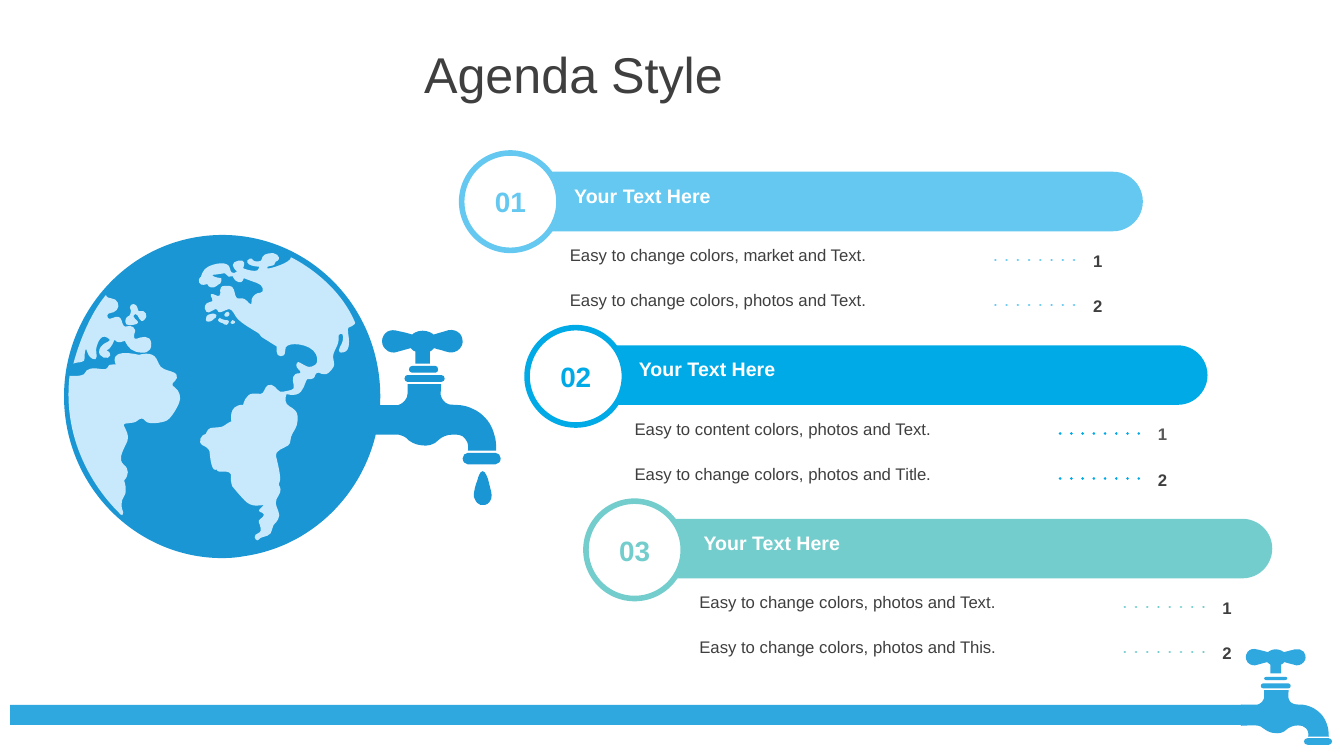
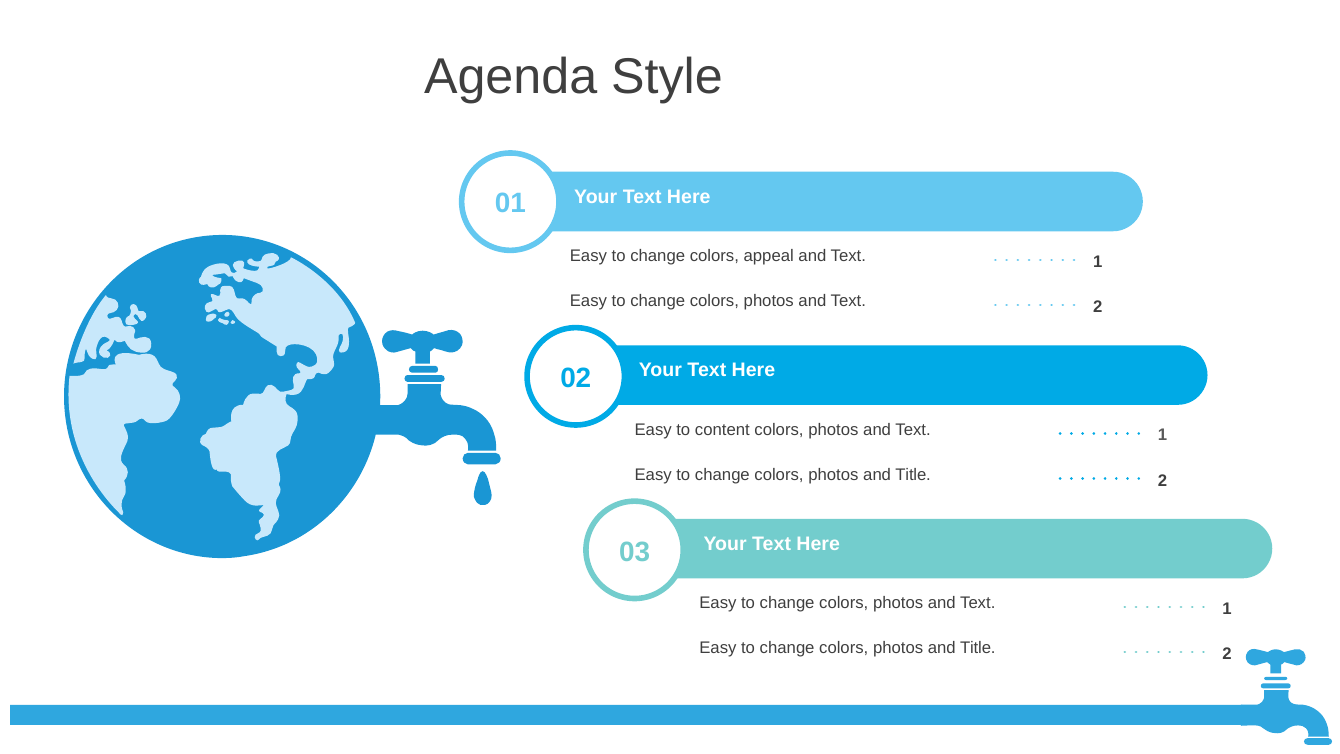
market: market -> appeal (769, 256)
This: This -> Title (978, 648)
